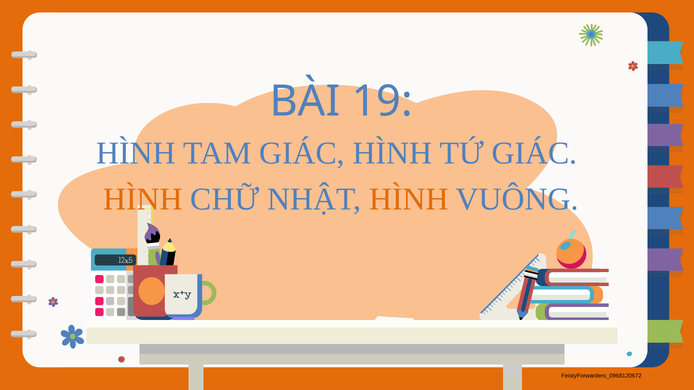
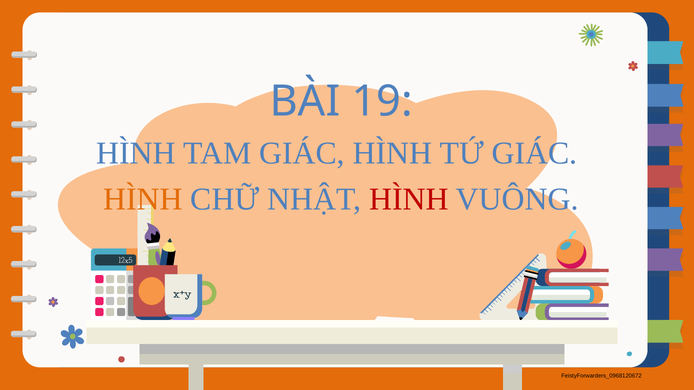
HÌNH colour: orange -> red (409, 199)
